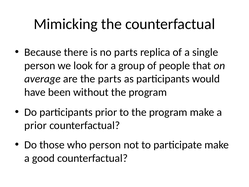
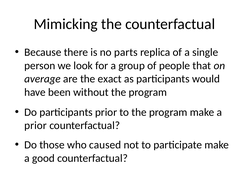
the parts: parts -> exact (110, 79)
who person: person -> caused (105, 145)
